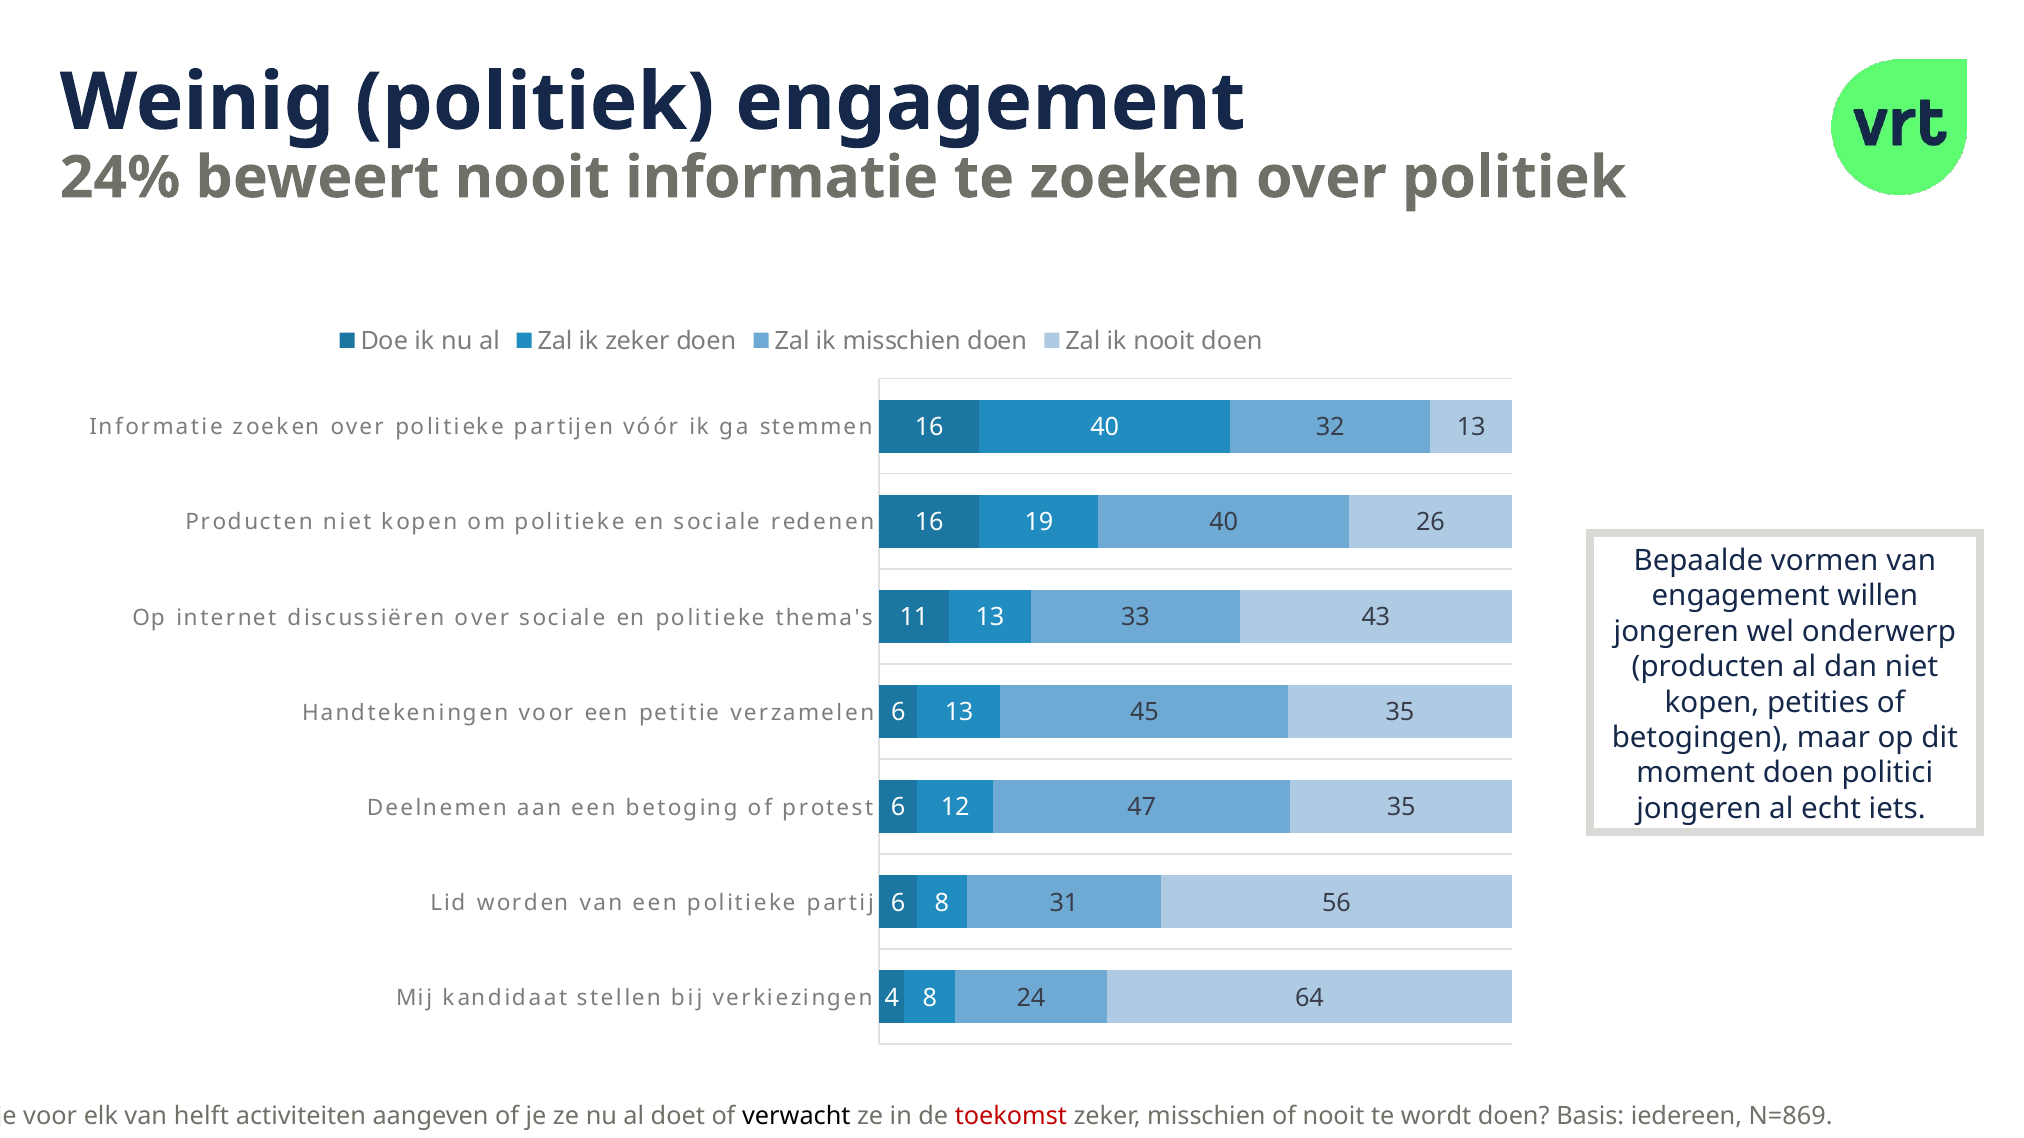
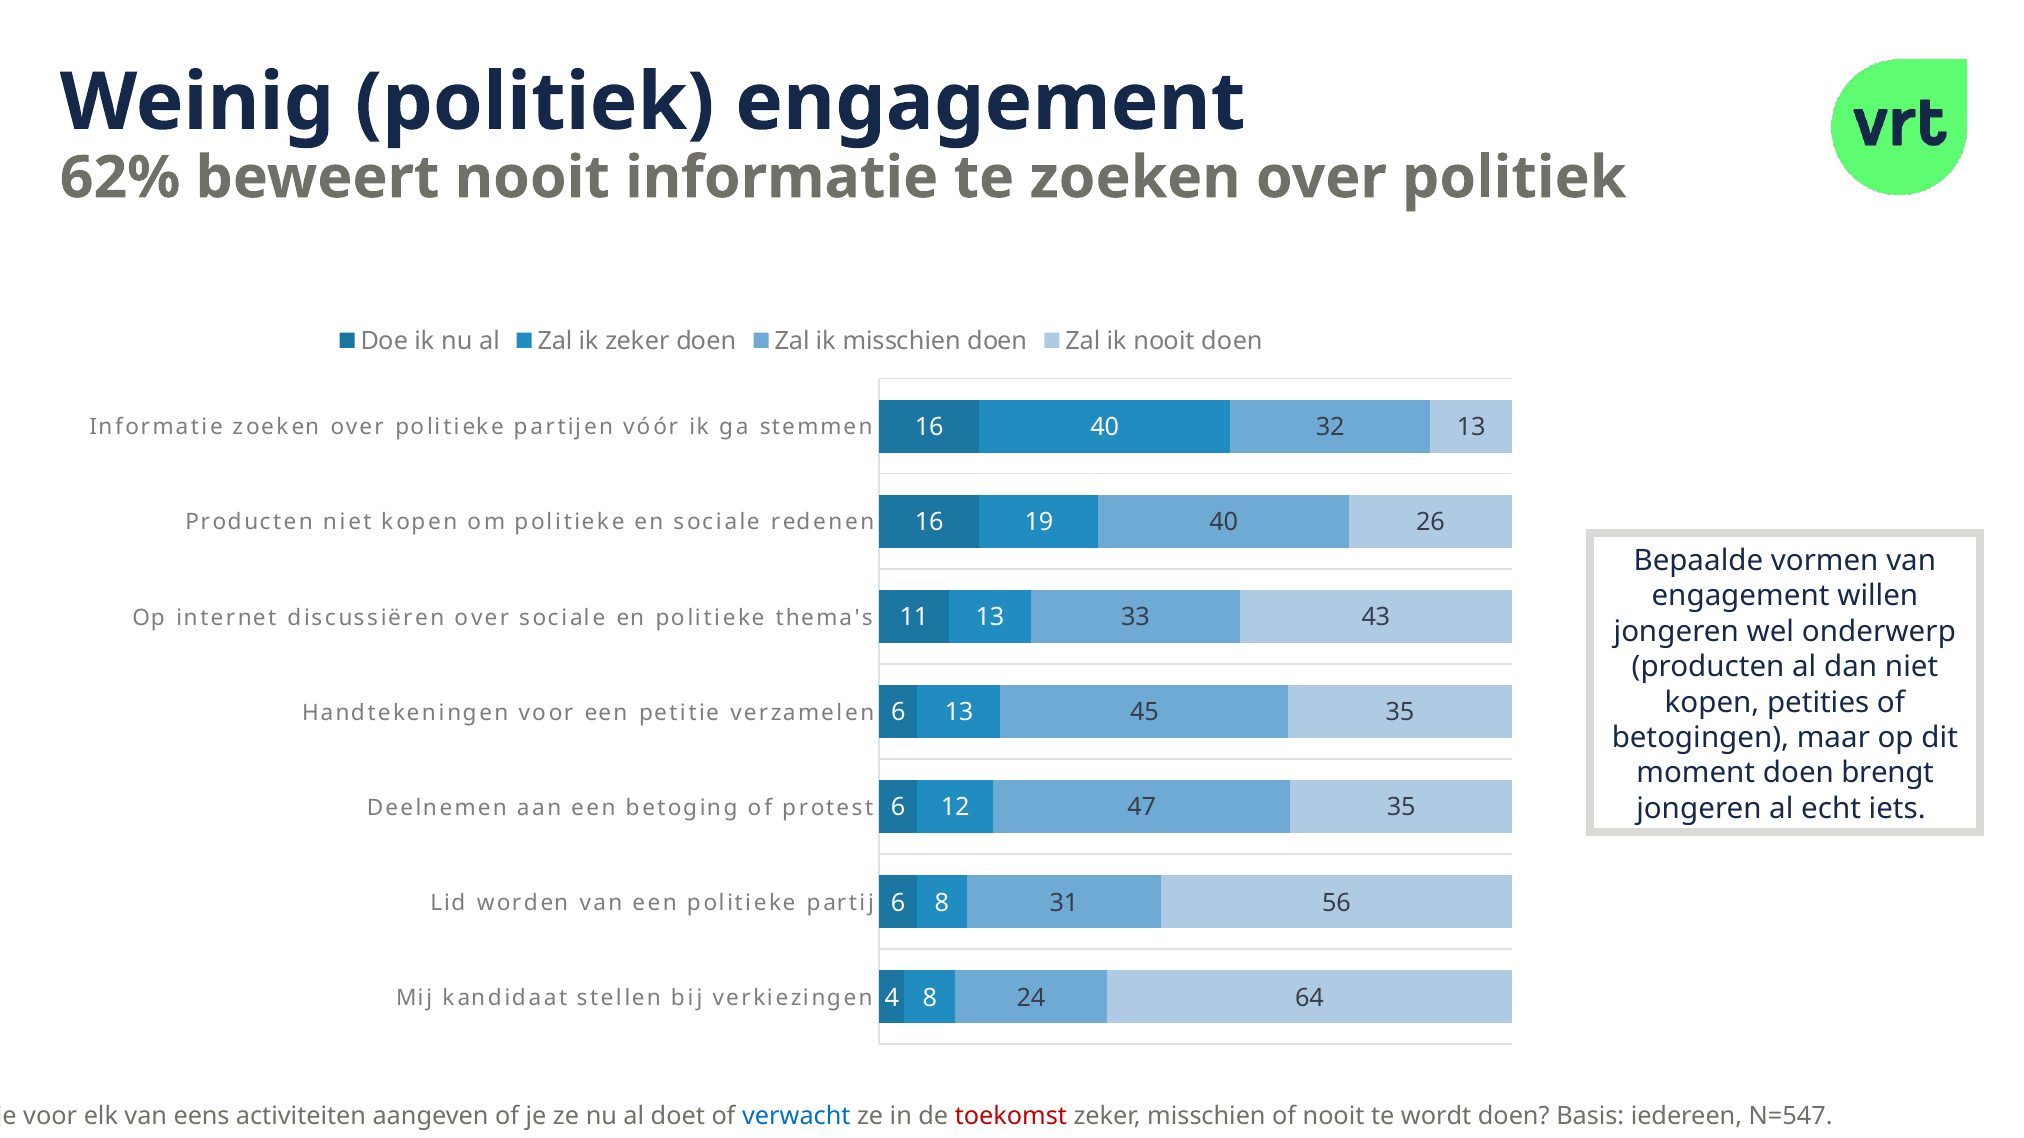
24%: 24% -> 62% (120, 178)
politici: politici -> brengt (1888, 774)
helft: helft -> eens (202, 1117)
verwacht colour: black -> blue (796, 1117)
N=869: N=869 -> N=547 (1791, 1117)
